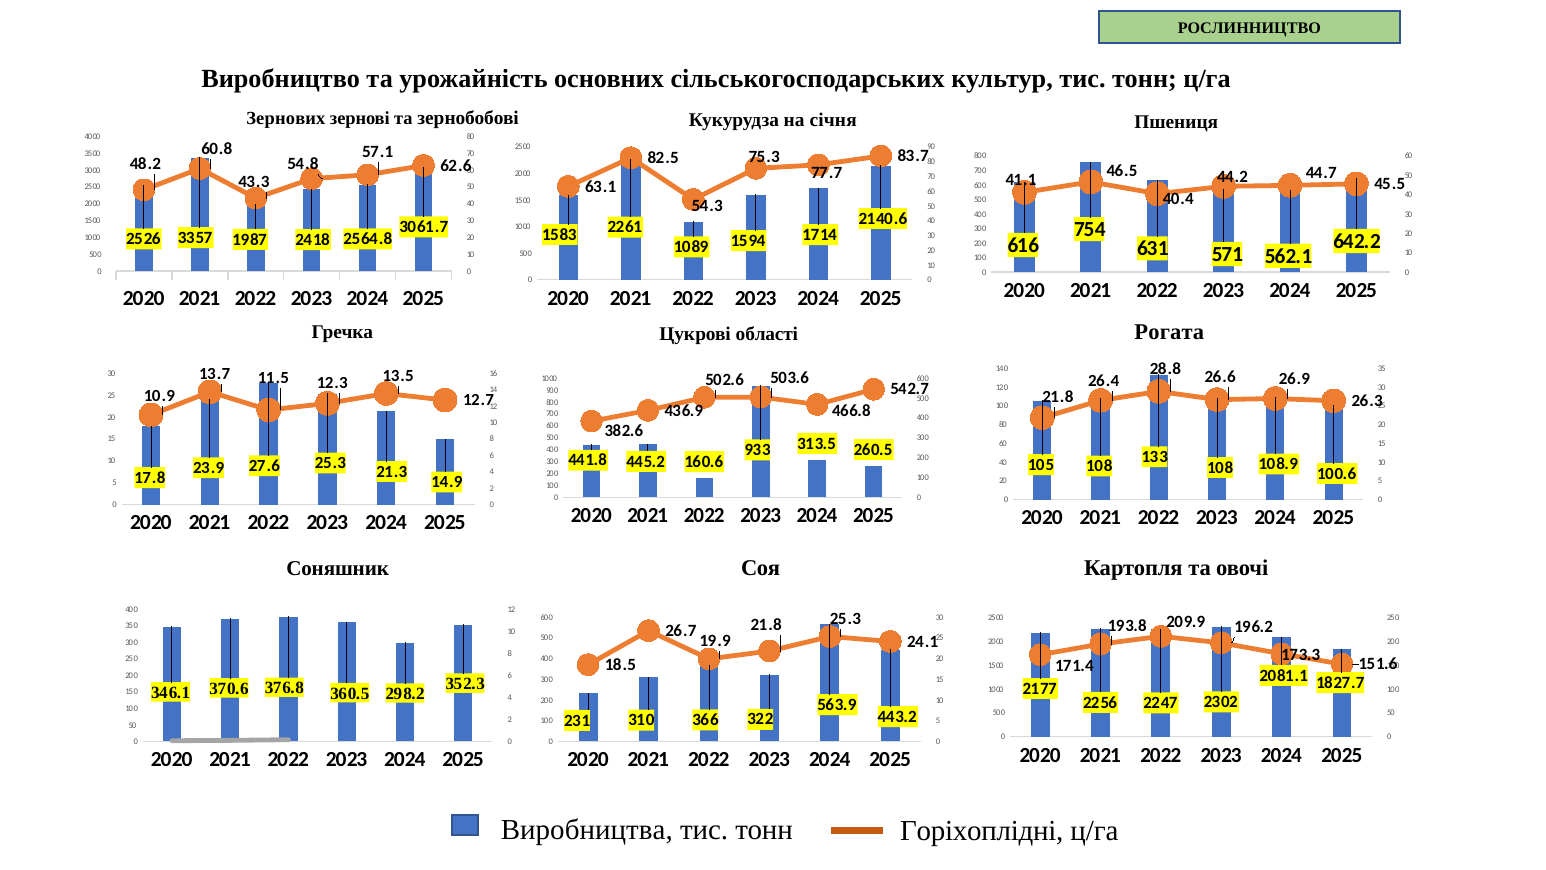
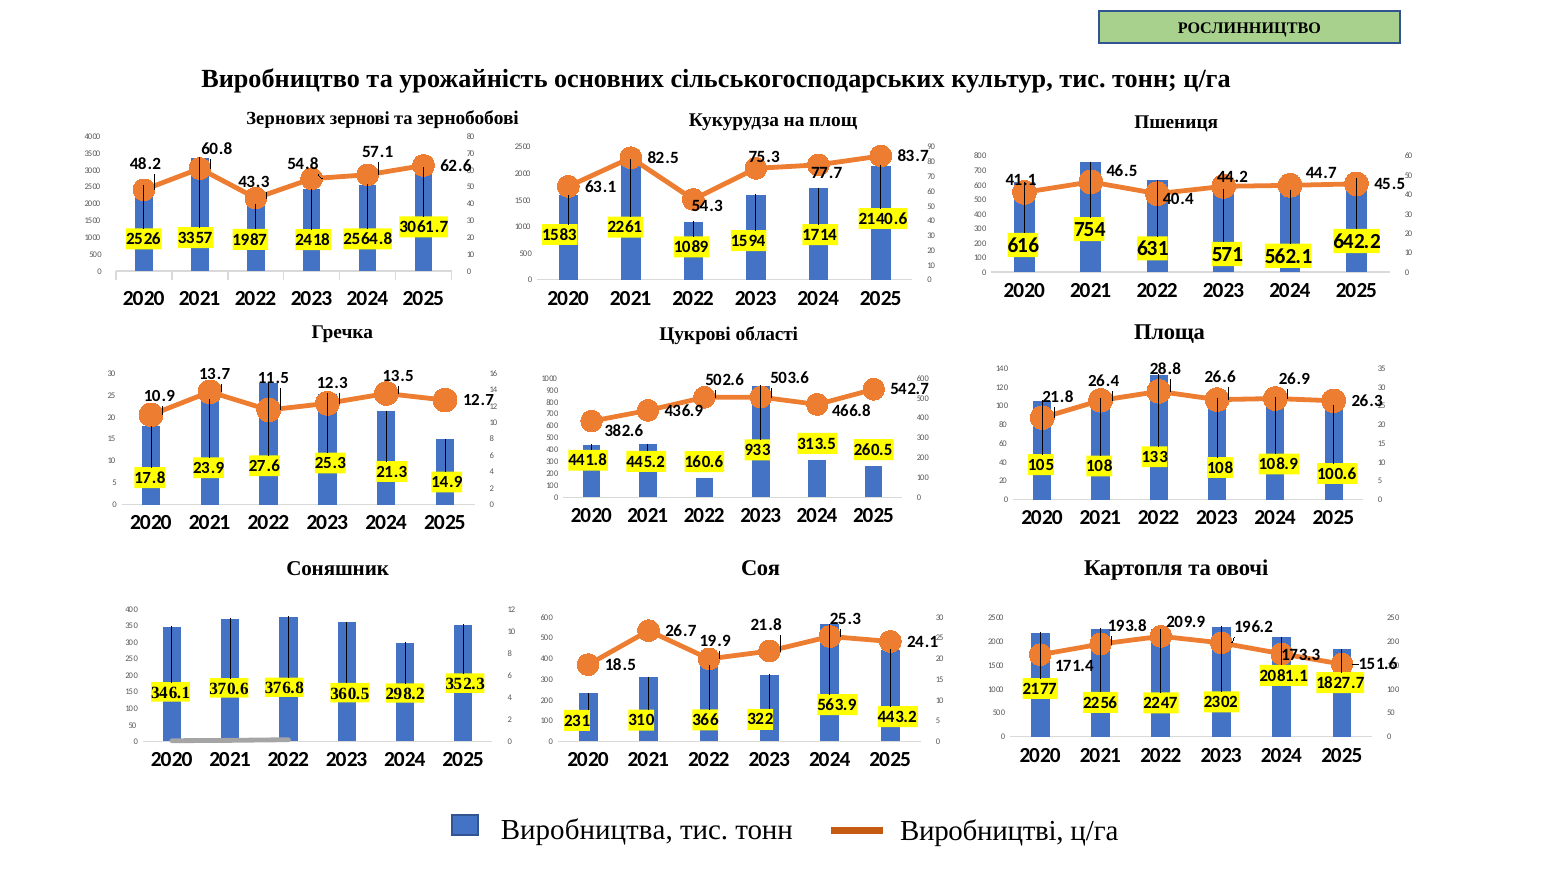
січня: січня -> площ (833, 120)
Рогата: Рогата -> Площа (1170, 332)
Горіхоплідні: Горіхоплідні -> Виробництві (982, 830)
